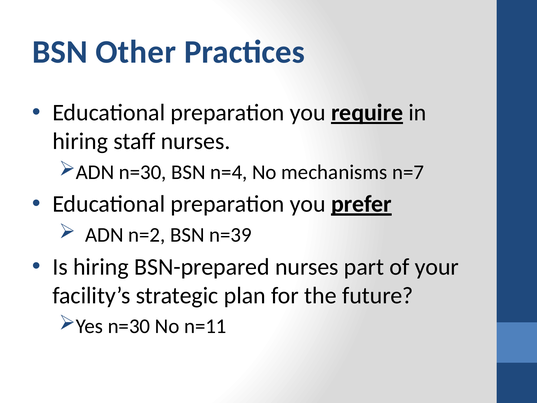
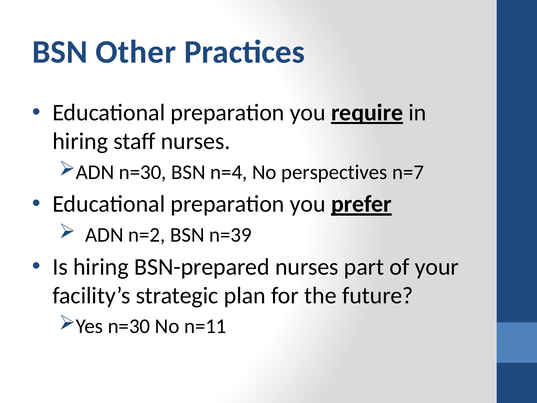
mechanisms: mechanisms -> perspectives (334, 172)
